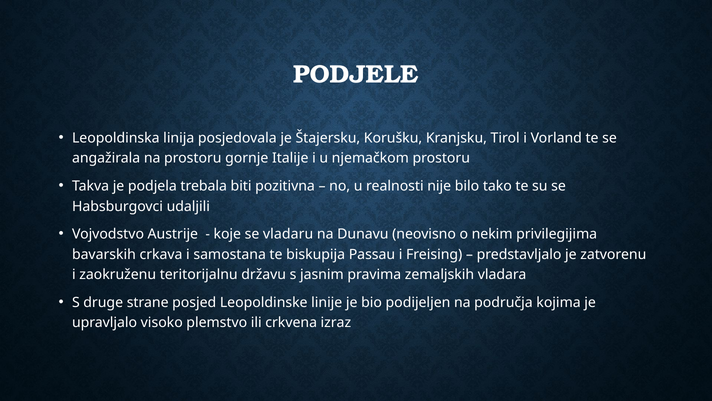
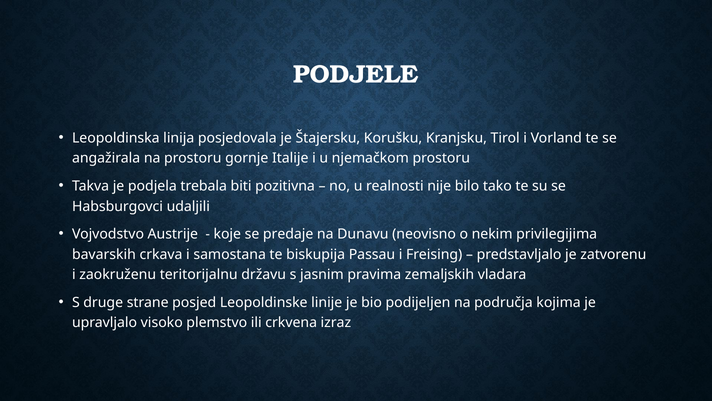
vladaru: vladaru -> predaje (288, 234)
